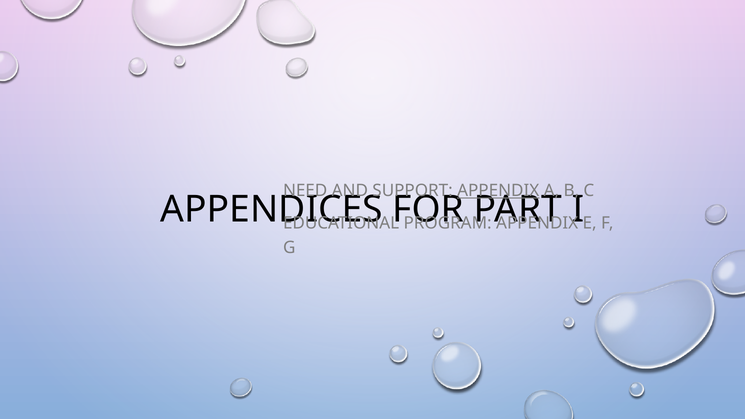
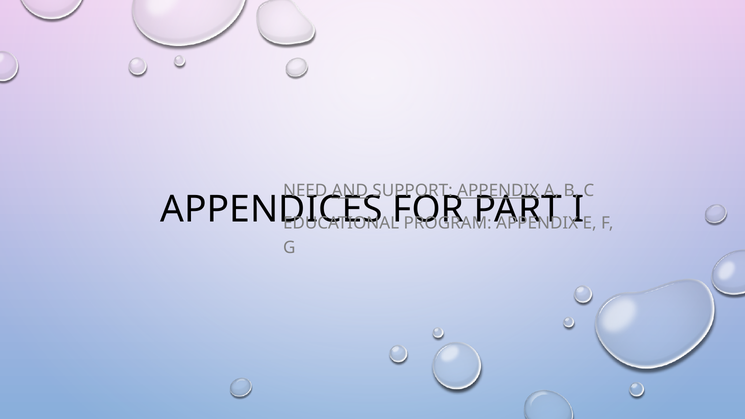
AND underline: none -> present (350, 191)
